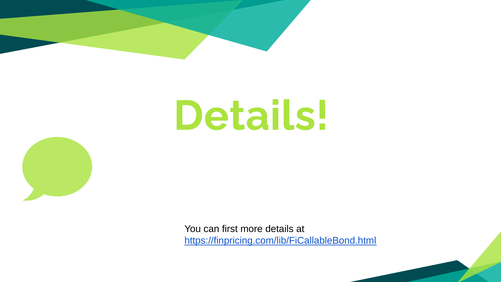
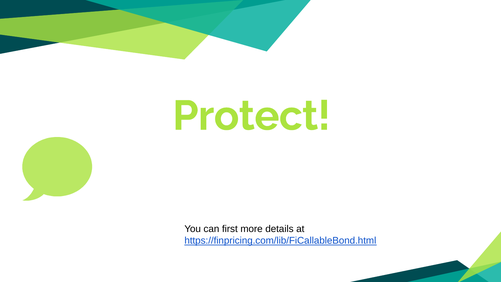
Details: Details -> Protect (252, 116)
